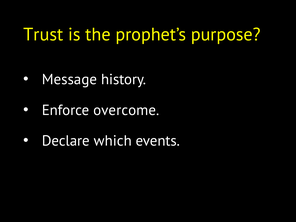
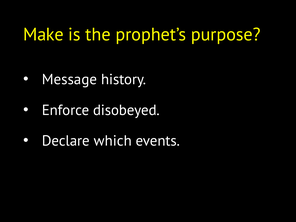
Trust: Trust -> Make (43, 35)
overcome: overcome -> disobeyed (126, 110)
